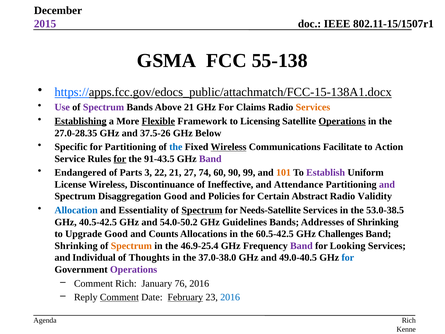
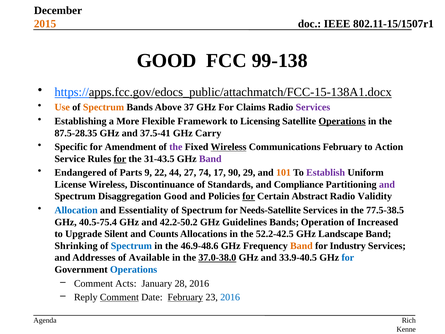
2015 colour: purple -> orange (45, 24)
GSMA: GSMA -> GOOD (167, 61)
55-138: 55-138 -> 99-138 (280, 61)
Use colour: purple -> orange (62, 107)
Spectrum colour: purple -> orange (104, 107)
Above 21: 21 -> 37 (189, 107)
Services colour: orange -> purple (313, 107)
Establishing underline: present -> none (81, 121)
Flexible underline: present -> none (158, 121)
27.0-28.35: 27.0-28.35 -> 87.5-28.35 (76, 133)
37.5-26: 37.5-26 -> 37.5-41 (155, 133)
Below: Below -> Carry (208, 133)
for Partitioning: Partitioning -> Amendment (130, 147)
the colour: blue -> purple (176, 147)
Communications Facilitate: Facilitate -> February (342, 147)
91-43.5: 91-43.5 -> 31-43.5 (159, 159)
3: 3 -> 9 (148, 173)
22 21: 21 -> 44 (175, 173)
60: 60 -> 17 (220, 173)
99: 99 -> 29 (249, 173)
Ineffective: Ineffective -> Standards (230, 184)
Attendance: Attendance -> Compliance (299, 184)
for underline: none -> present (249, 196)
Spectrum underline: present -> none (202, 210)
53.0-38.5: 53.0-38.5 -> 77.5-38.5 (385, 210)
40.5-42.5: 40.5-42.5 -> 40.5-75.4 (98, 222)
54.0-50.2: 54.0-50.2 -> 42.2-50.2 (179, 222)
Addresses: Addresses -> Operation (323, 222)
of Shrinking: Shrinking -> Increased (378, 222)
Upgrade Good: Good -> Silent (116, 234)
60.5-42.5: 60.5-42.5 -> 52.2-42.5 (275, 234)
Challenges: Challenges -> Landscape (341, 234)
Spectrum colour: orange -> blue (131, 246)
46.9-25.4: 46.9-25.4 -> 46.9-48.6 (200, 246)
Band colour: purple -> orange (301, 246)
Looking: Looking -> Industry (348, 246)
Individual: Individual -> Addresses (94, 258)
Thoughts: Thoughts -> Available (149, 258)
37.0-38.0 underline: none -> present (217, 258)
49.0-40.5: 49.0-40.5 -> 33.9-40.5 (298, 258)
Operations colour: purple -> blue (134, 269)
Comment Rich: Rich -> Acts (126, 283)
76: 76 -> 28 (181, 283)
